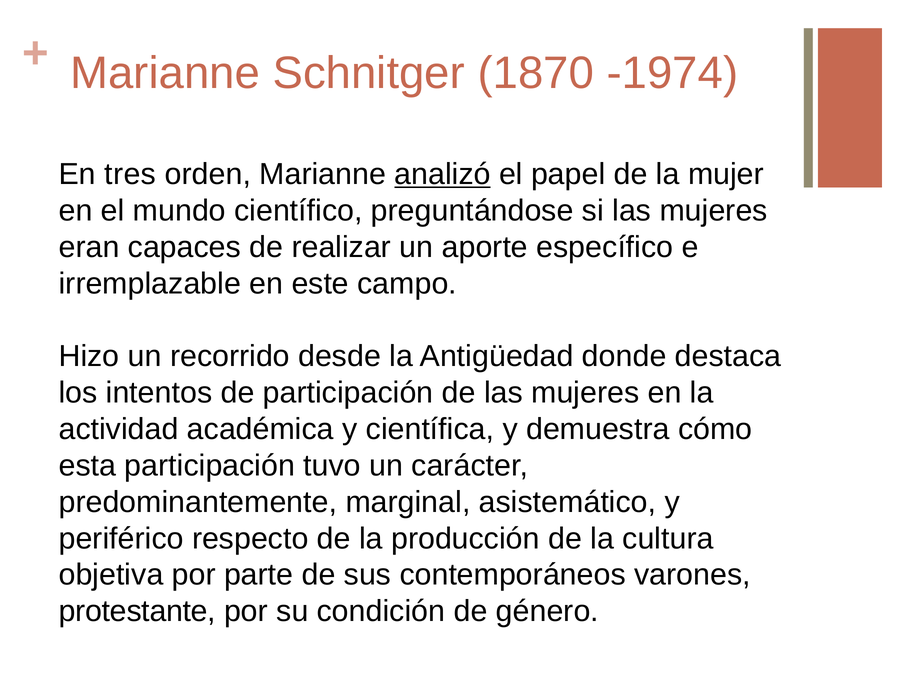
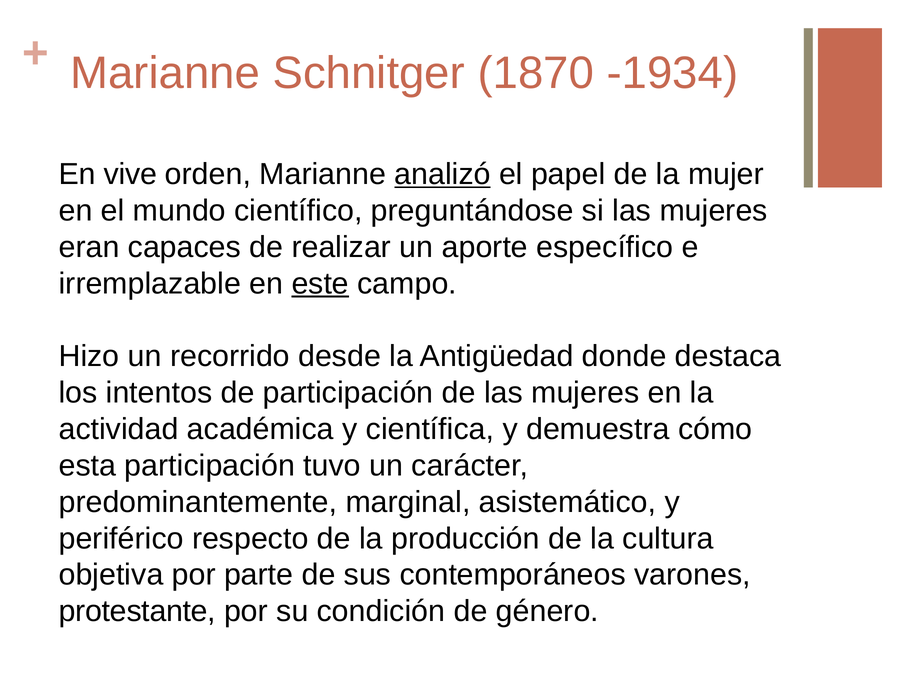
-1974: -1974 -> -1934 (672, 73)
tres: tres -> vive (131, 174)
este underline: none -> present (320, 284)
